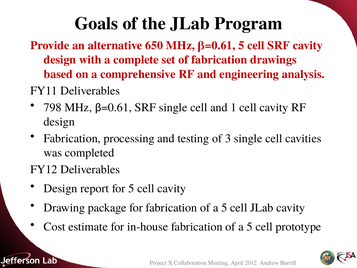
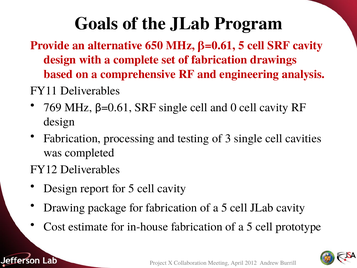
798: 798 -> 769 (53, 107)
1: 1 -> 0 (234, 107)
